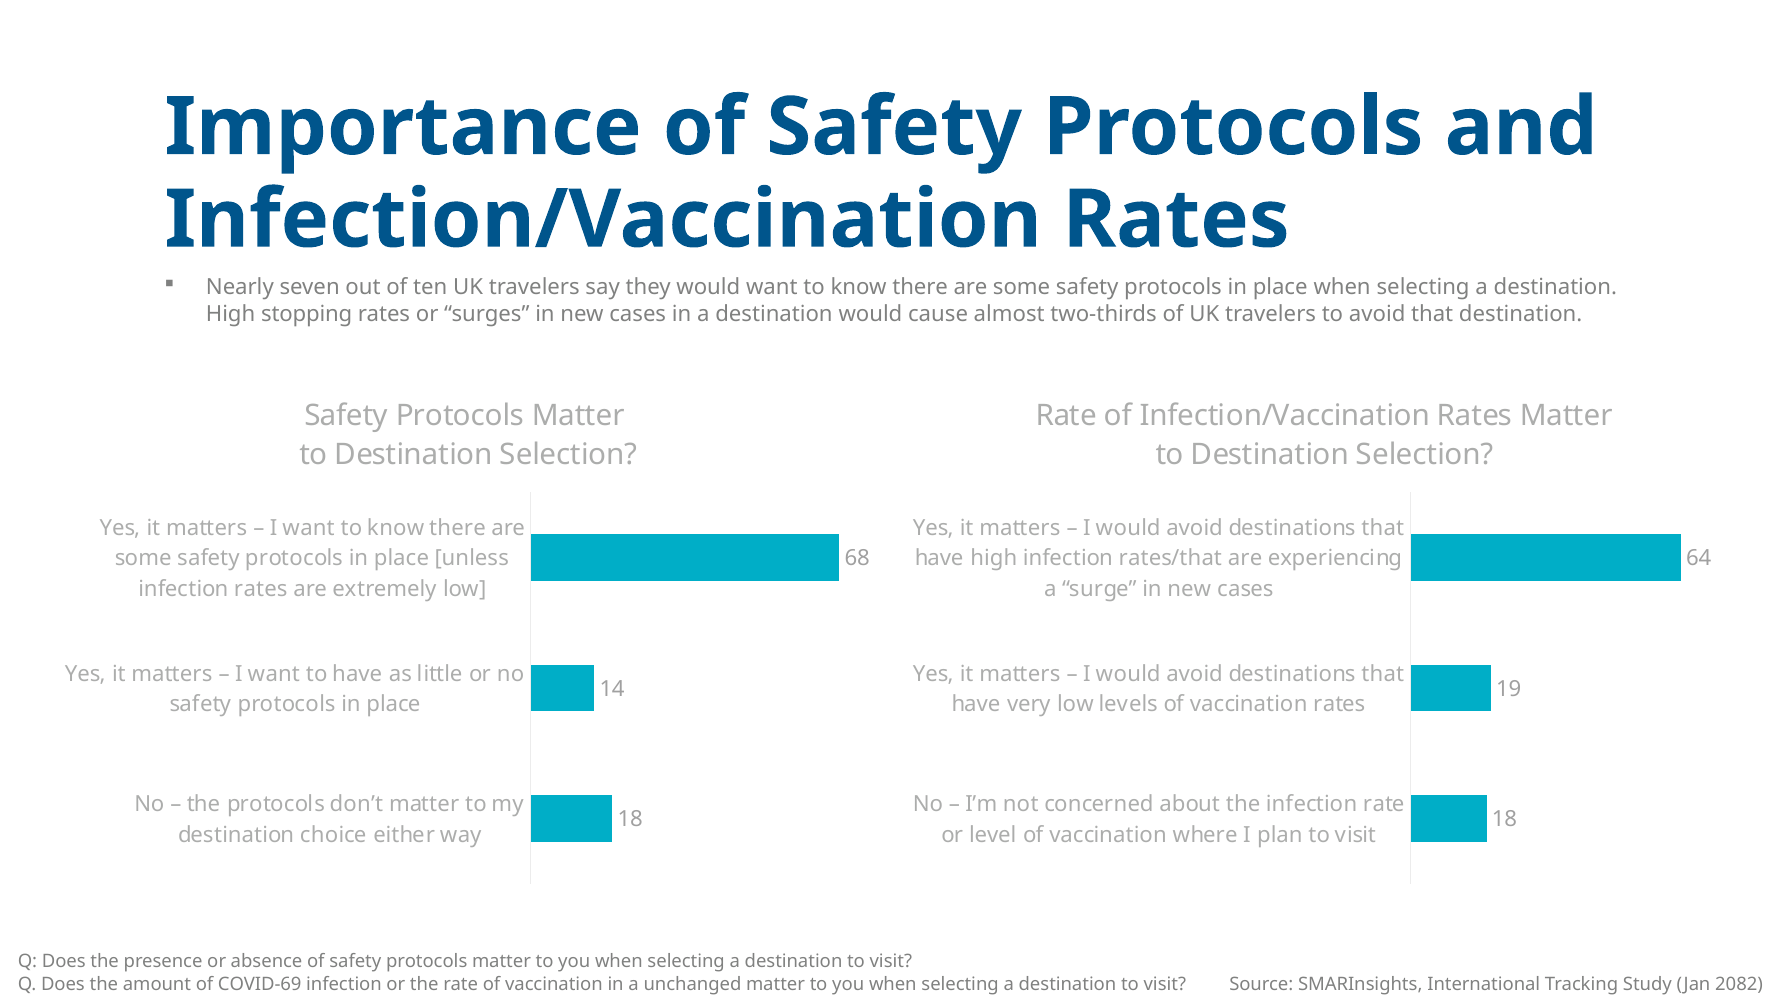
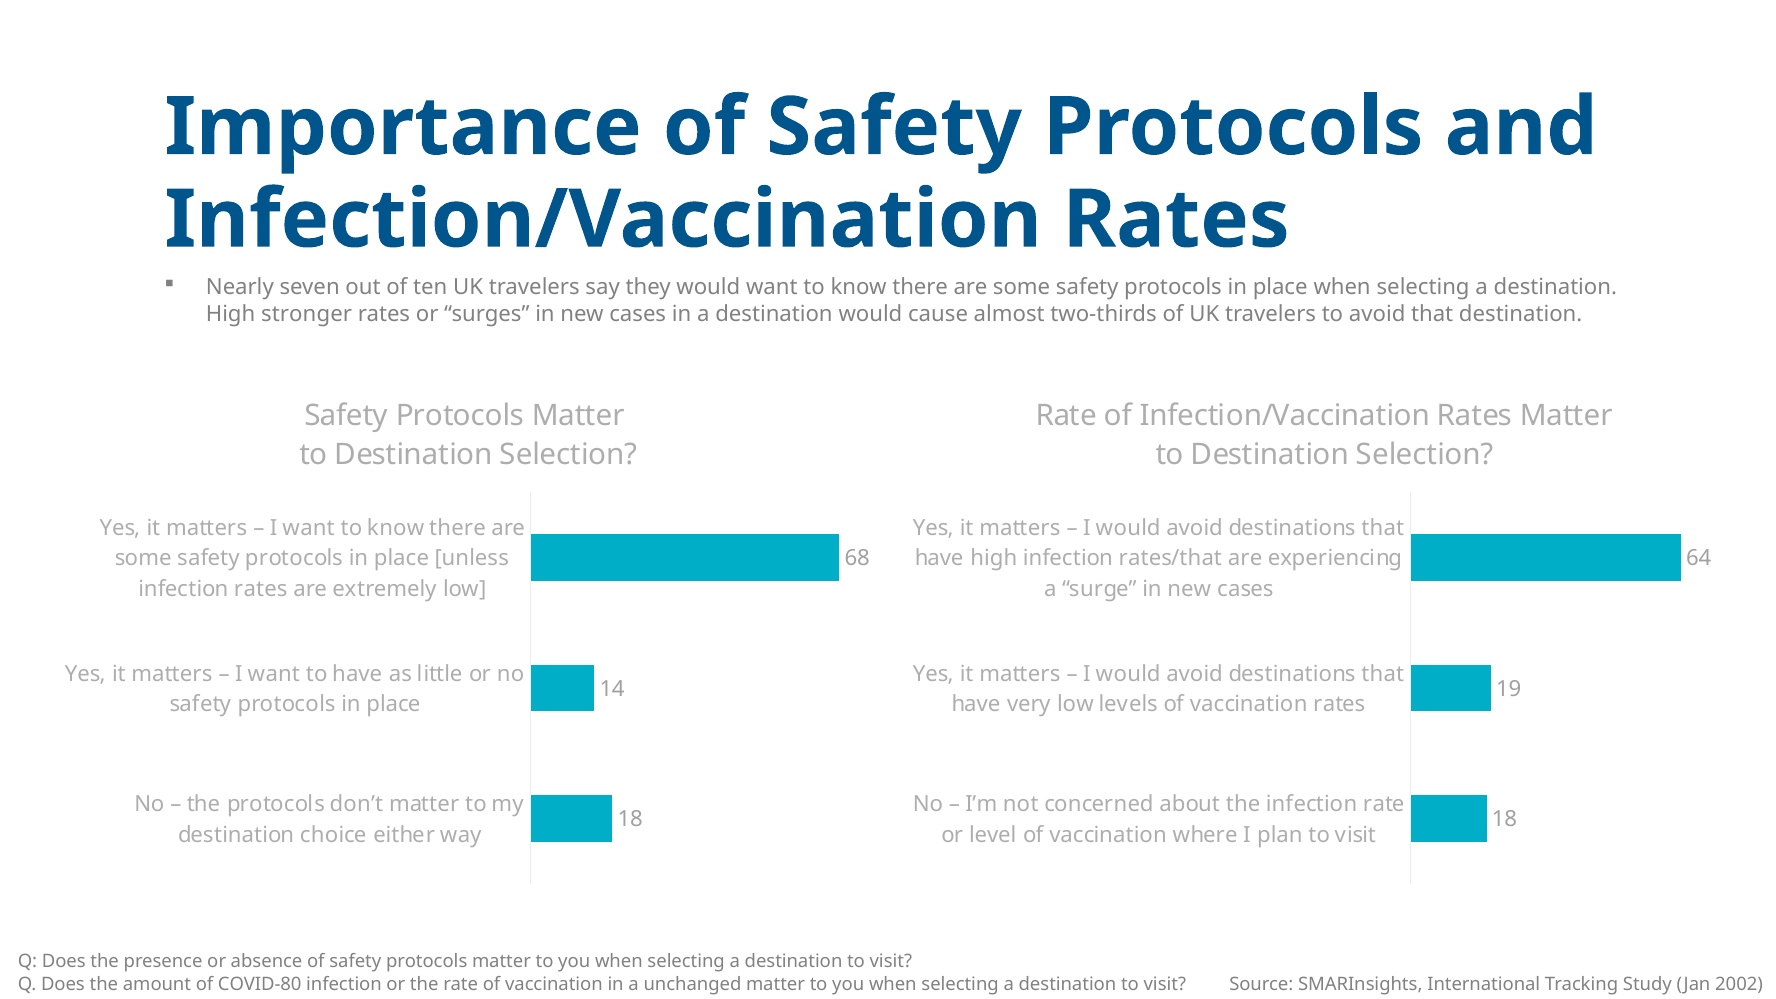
stopping: stopping -> stronger (307, 314)
COVID-69: COVID-69 -> COVID-80 (260, 984)
2082: 2082 -> 2002 (1739, 984)
